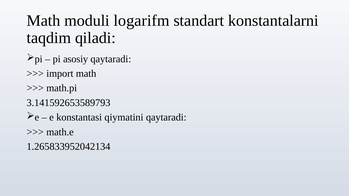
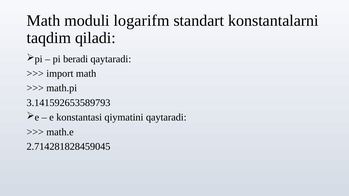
asosiy: asosiy -> beradi (76, 59)
1.265833952042134: 1.265833952042134 -> 2.714281828459045 (68, 147)
